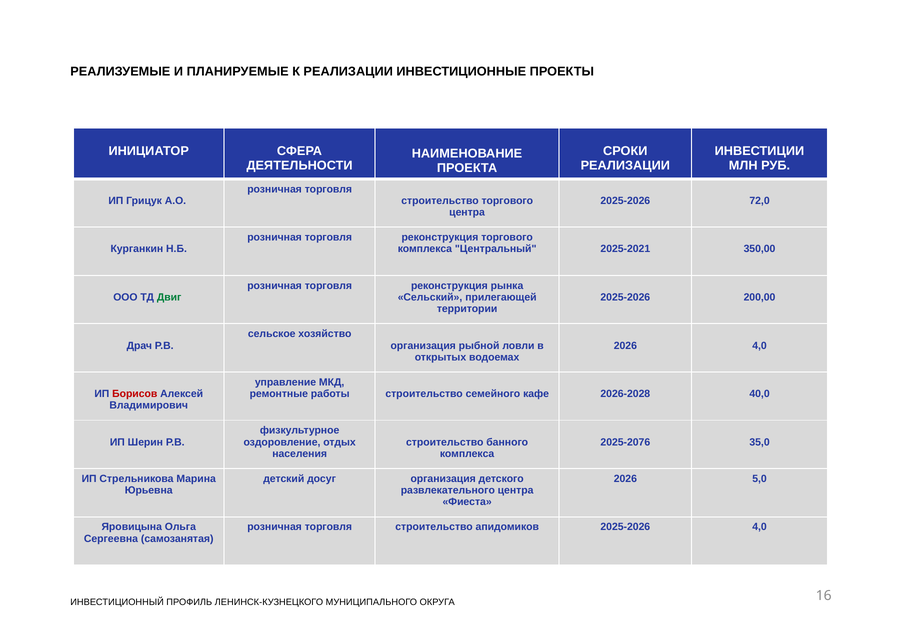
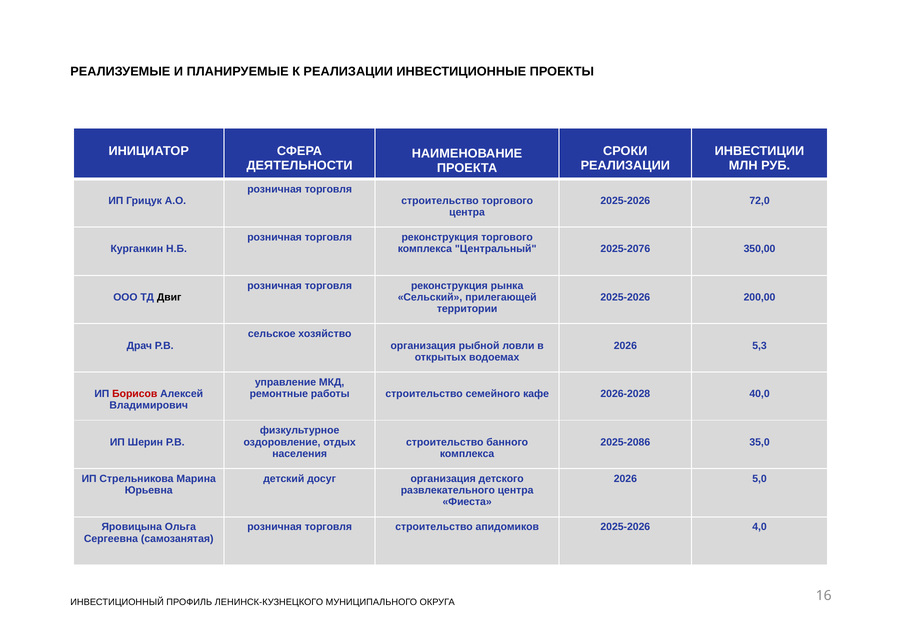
2025-2021: 2025-2021 -> 2025-2076 (625, 249)
Двиг colour: green -> black (169, 297)
2026 4,0: 4,0 -> 5,3 (760, 345)
2025-2076: 2025-2076 -> 2025-2086 (625, 442)
